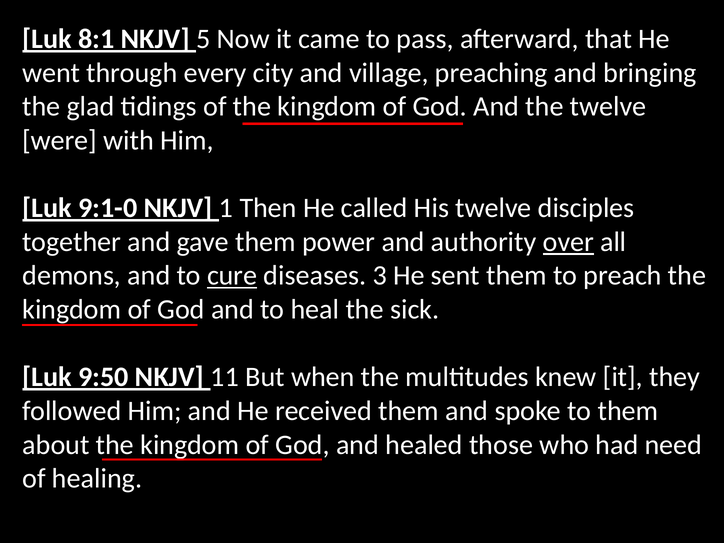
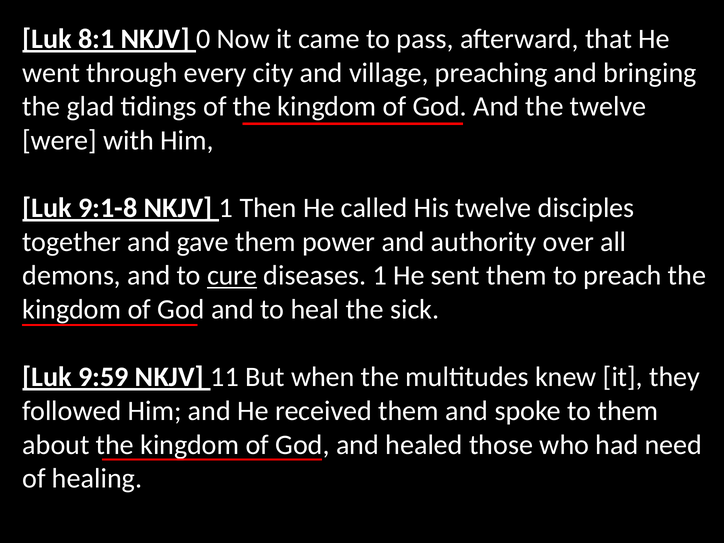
5: 5 -> 0 (203, 39)
9:1-0: 9:1-0 -> 9:1-8 (108, 208)
over underline: present -> none (568, 242)
diseases 3: 3 -> 1 (380, 276)
9:50: 9:50 -> 9:59 (103, 377)
